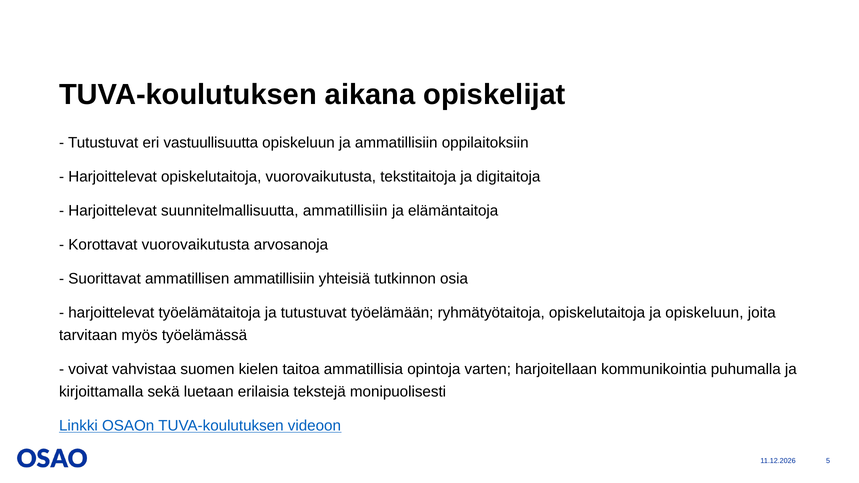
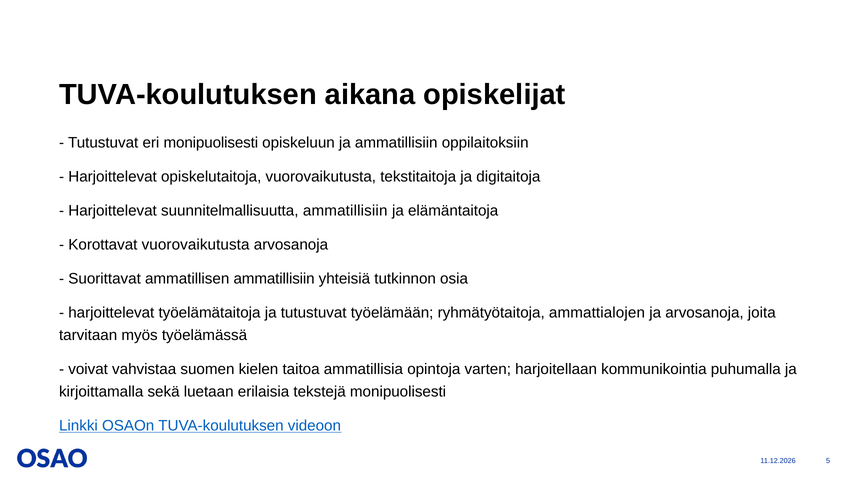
eri vastuullisuutta: vastuullisuutta -> monipuolisesti (211, 143)
ryhmätyötaitoja opiskelutaitoja: opiskelutaitoja -> ammattialojen (597, 313)
ja opiskeluun: opiskeluun -> arvosanoja (704, 313)
